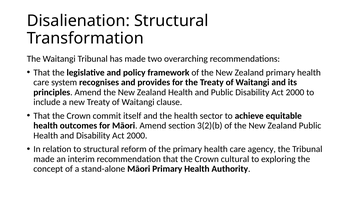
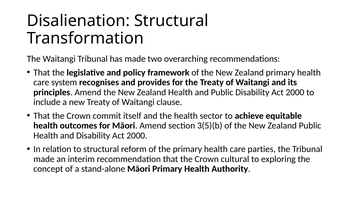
3(2)(b: 3(2)(b -> 3(5)(b (210, 126)
agency: agency -> parties (262, 149)
